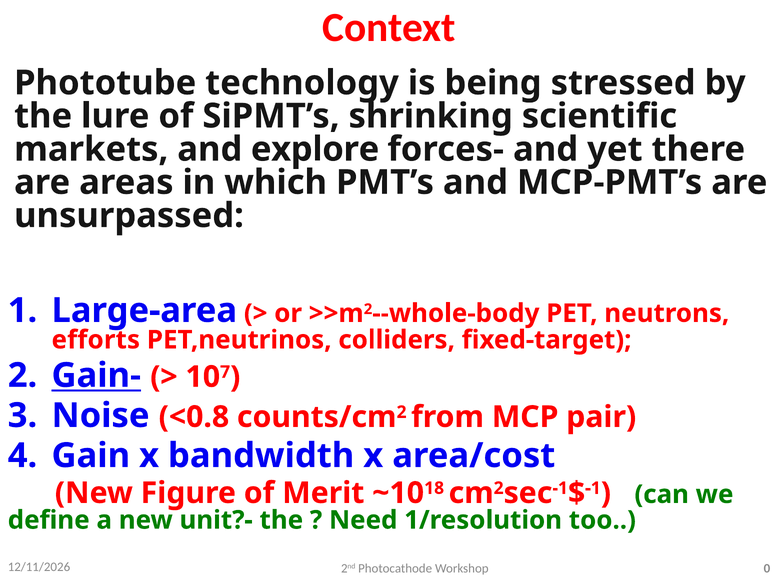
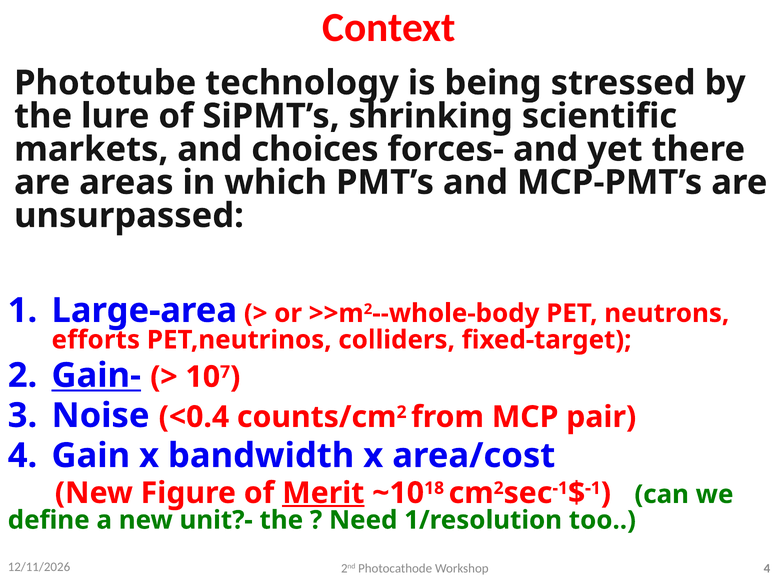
explore: explore -> choices (315, 149)
<0.8: <0.8 -> <0.4 (194, 417)
Merit underline: none -> present (323, 493)
0: 0 -> 4 (767, 569)
